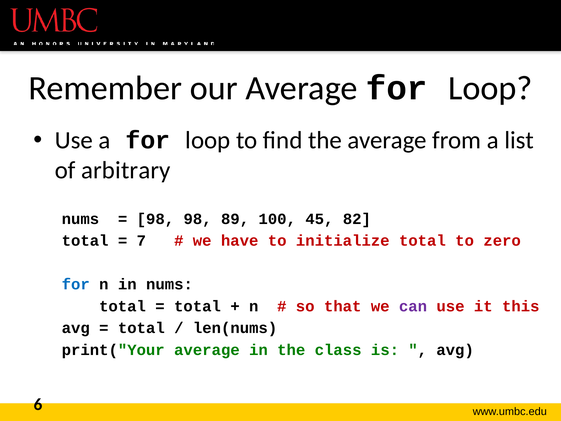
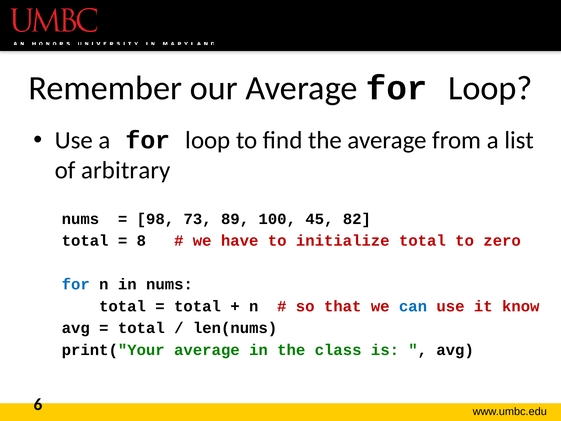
98 98: 98 -> 73 (198, 219)
7: 7 -> 8 (141, 241)
can colour: purple -> blue (413, 306)
this: this -> know (521, 306)
